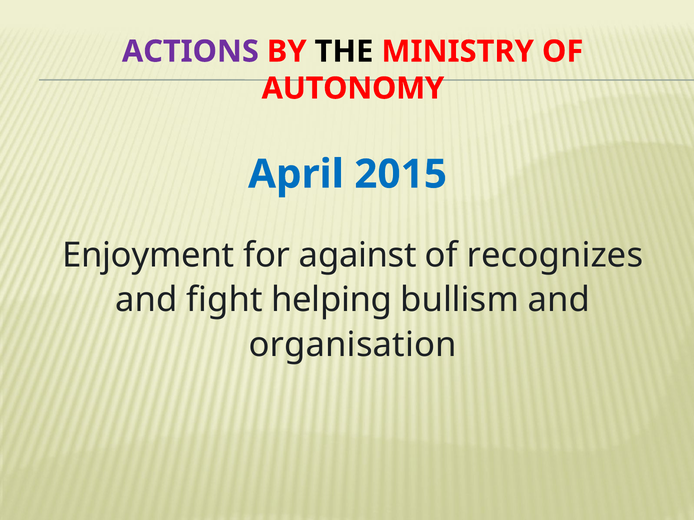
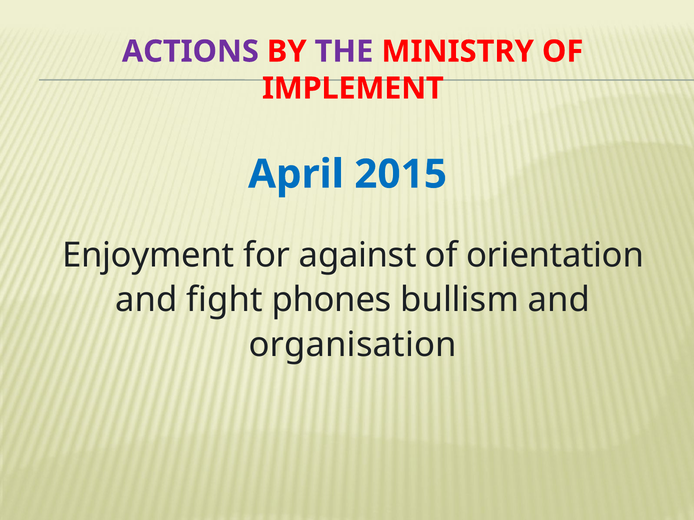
THE colour: black -> purple (344, 52)
AUTONOMY: AUTONOMY -> IMPLEMENT (353, 89)
recognizes: recognizes -> orientation (555, 255)
helping: helping -> phones (332, 300)
